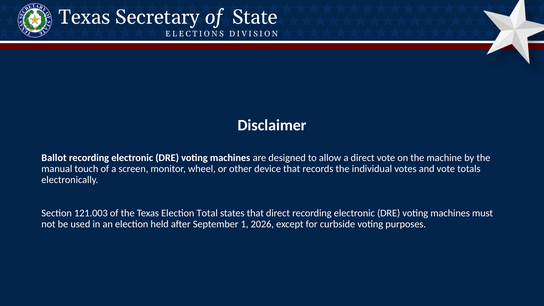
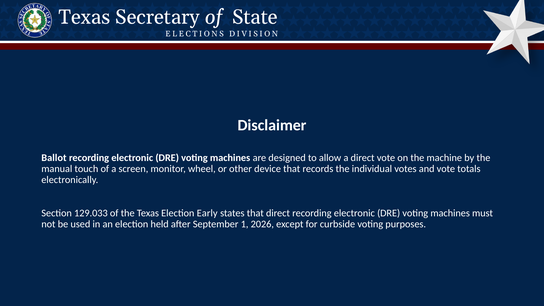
121.003: 121.003 -> 129.033 (91, 213)
Total: Total -> Early (207, 213)
